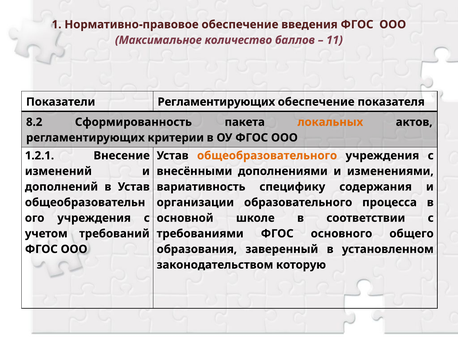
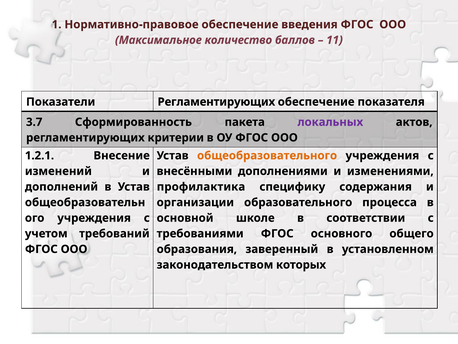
8.2: 8.2 -> 3.7 (34, 122)
локальных colour: orange -> purple (330, 122)
вариативность: вариативность -> профилактика (201, 187)
которую: которую -> которых (301, 264)
